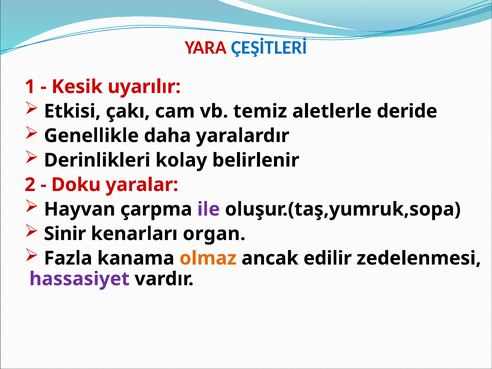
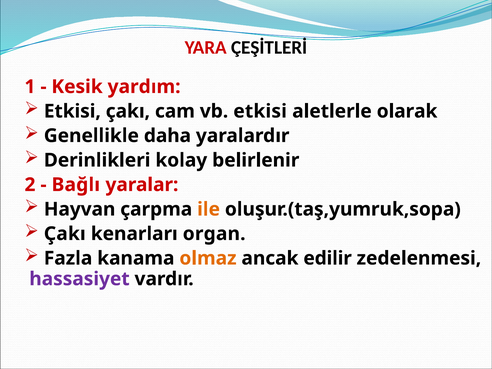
ÇEŞİTLERİ colour: blue -> black (269, 47)
uyarılır: uyarılır -> yardım (144, 87)
vb temiz: temiz -> etkisi (260, 111)
deride: deride -> olarak (407, 111)
Doku: Doku -> Bağlı (76, 185)
ile colour: purple -> orange (209, 209)
Sinir: Sinir -> Çakı (65, 234)
